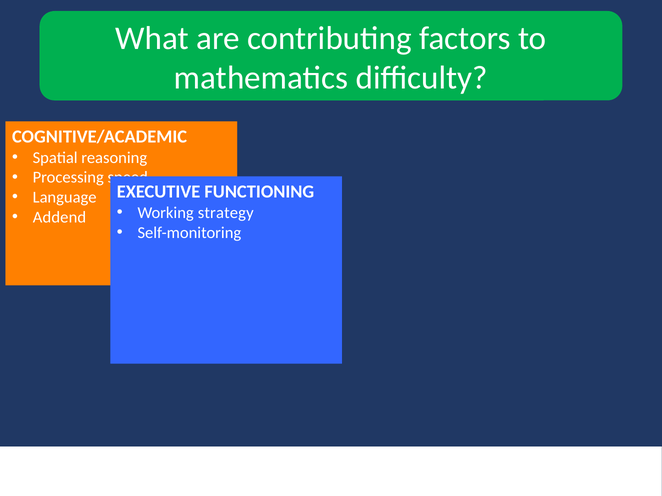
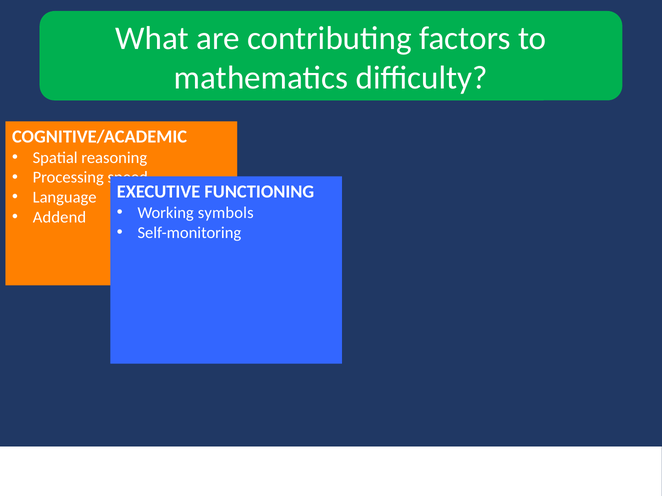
strategy: strategy -> symbols (226, 213)
